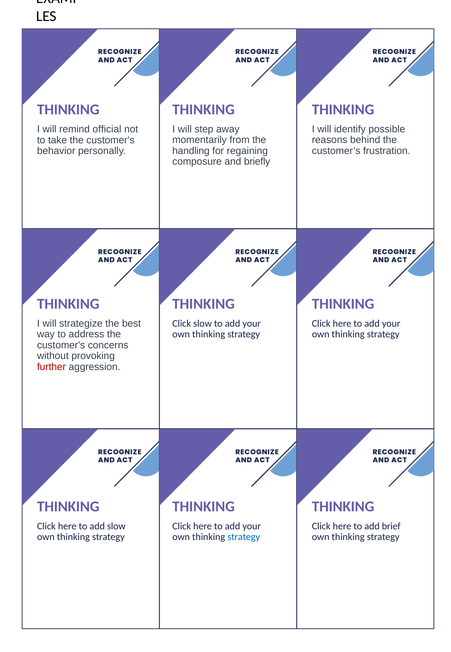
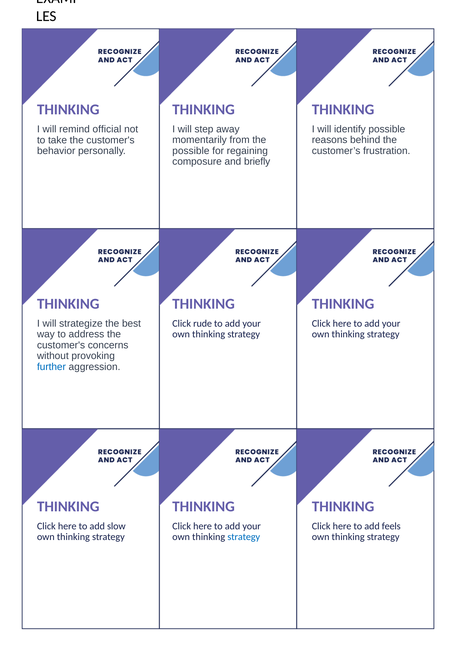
handling: handling -> possible (191, 151)
Click slow: slow -> rude (203, 323)
further colour: red -> blue (51, 366)
brief: brief -> feels (391, 526)
